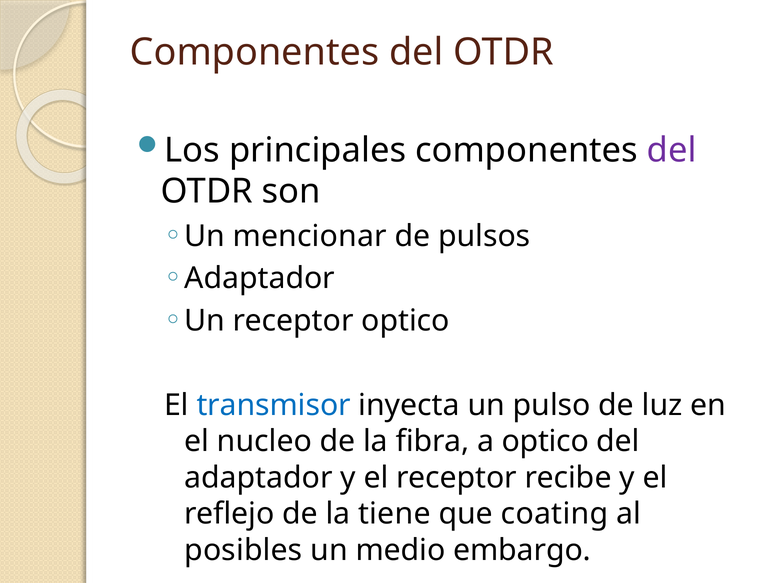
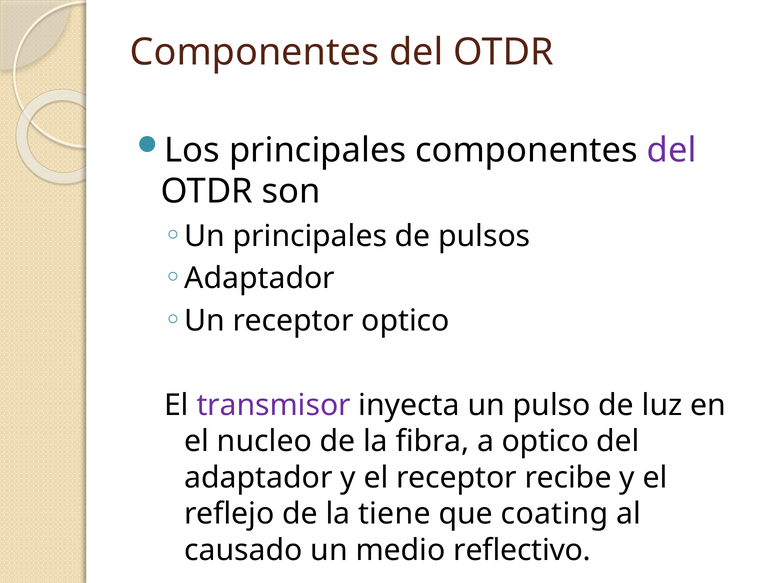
Un mencionar: mencionar -> principales (310, 236)
transmisor colour: blue -> purple (274, 405)
posibles: posibles -> causado (243, 551)
embargo: embargo -> reflectivo (522, 551)
